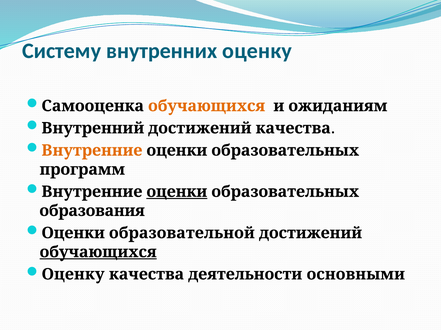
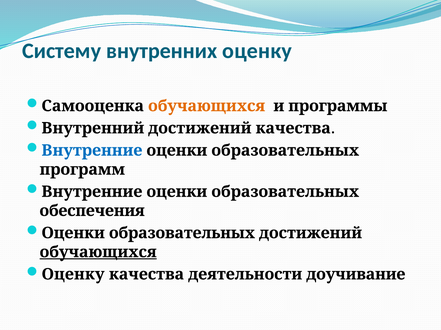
ожиданиям: ожиданиям -> программы (338, 106)
Внутренние colour: orange -> blue (92, 151)
оценки underline: present -> none (177, 192)
образования: образования -> обеспечения (92, 211)
образовательной: образовательной -> образовательных (182, 233)
основными: основными -> доучивание (356, 275)
